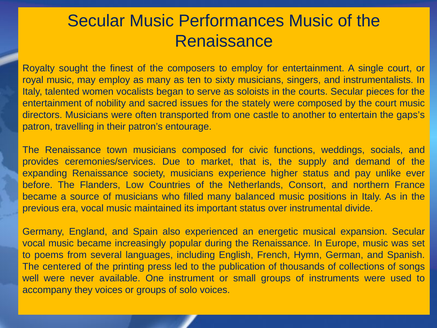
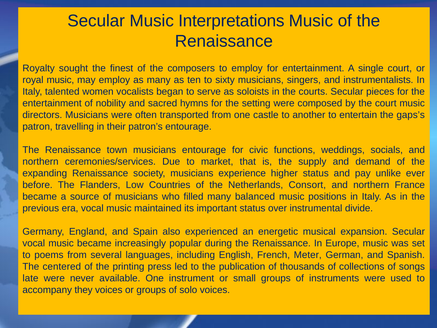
Performances: Performances -> Interpretations (231, 21)
issues: issues -> hymns (194, 103)
stately: stately -> setting (256, 103)
musicians composed: composed -> entourage (204, 150)
provides: provides -> northern (40, 162)
Hymn: Hymn -> Meter (308, 255)
well: well -> late (30, 278)
